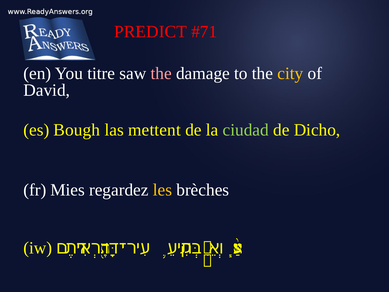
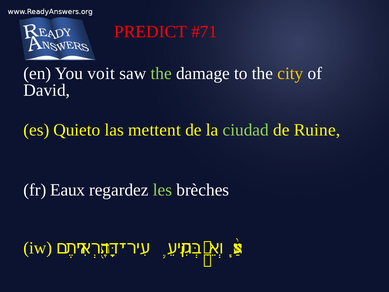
titre: titre -> voit (101, 73)
the colour: pink -> light green (161, 73)
Bough: Bough -> Quieto (77, 130)
Dicho: Dicho -> Ruine (317, 130)
Mies: Mies -> Eaux (68, 190)
les colour: yellow -> light green (162, 190)
